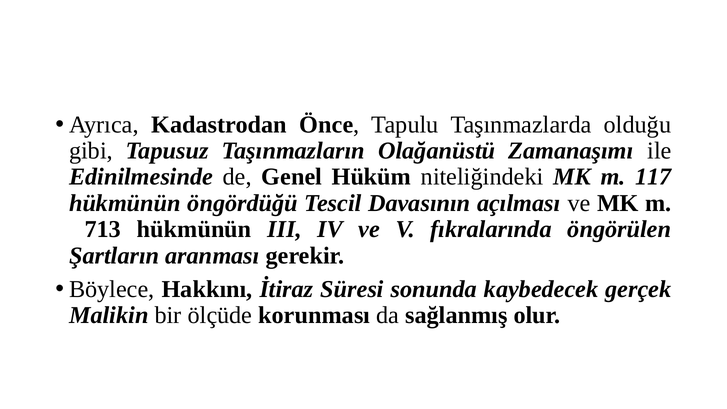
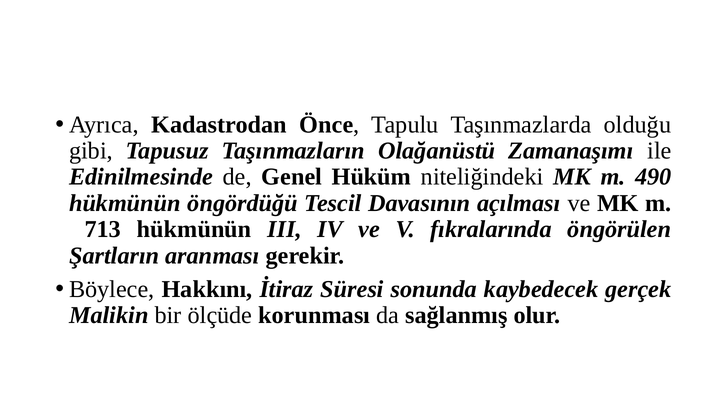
117: 117 -> 490 (653, 177)
